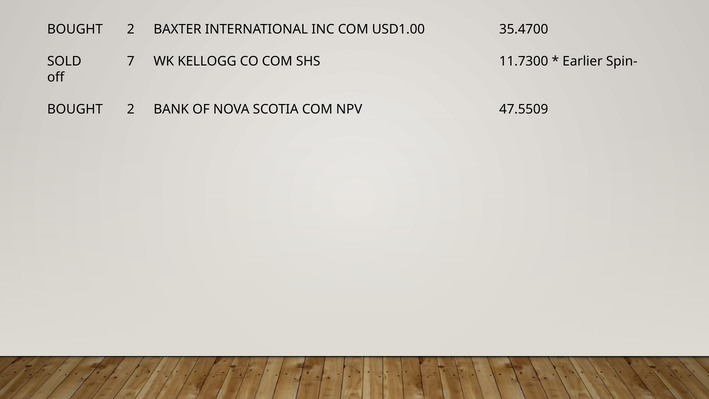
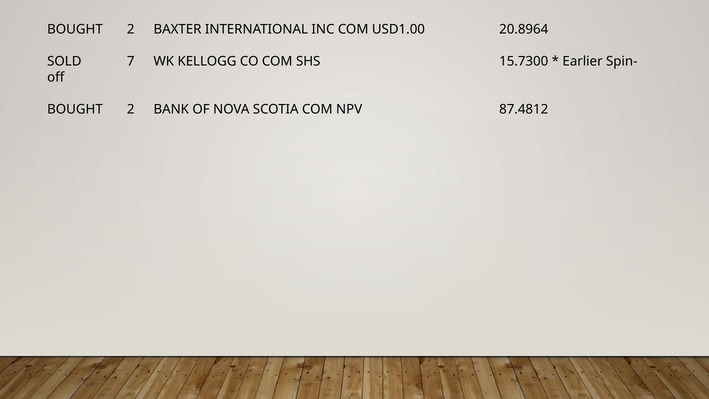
35.4700: 35.4700 -> 20.8964 (524, 30)
11.7300: 11.7300 -> 15.7300 (524, 61)
47.5509: 47.5509 -> 87.4812 (524, 109)
